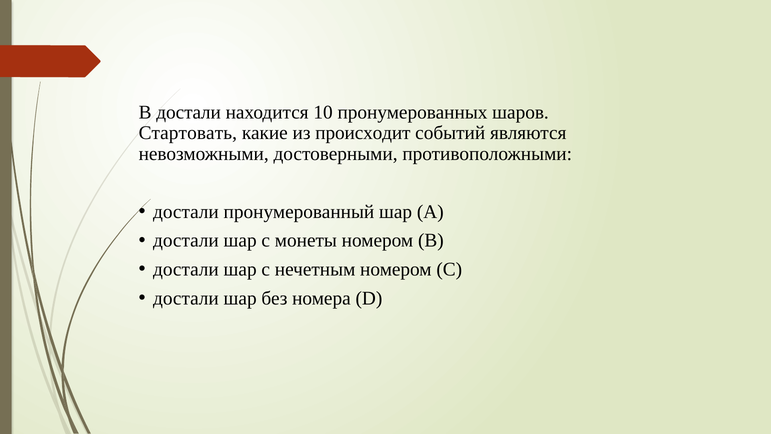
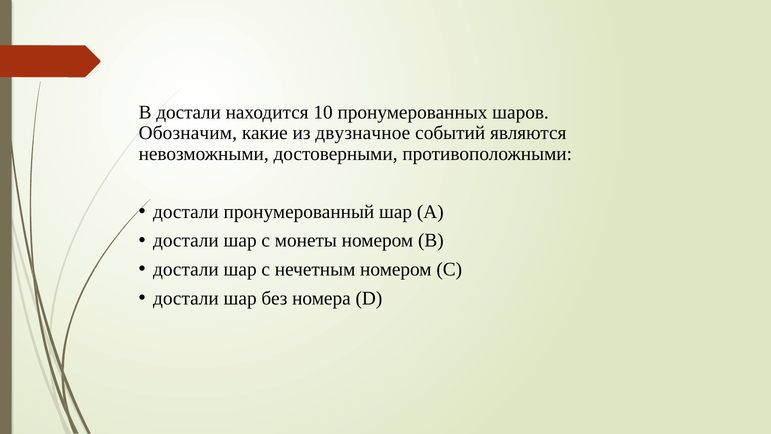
Стартовать: Стартовать -> Обозначим (188, 133)
происходит: происходит -> двузначное (363, 133)
